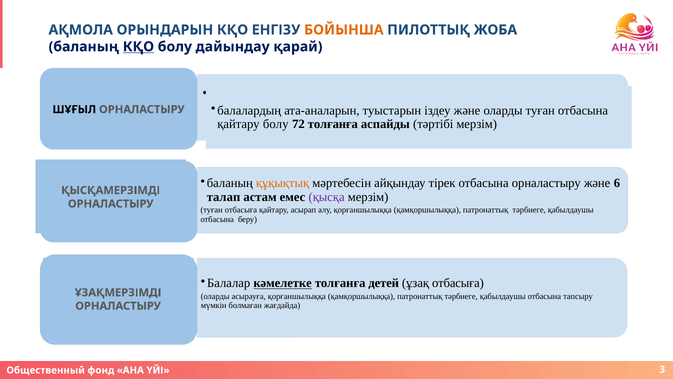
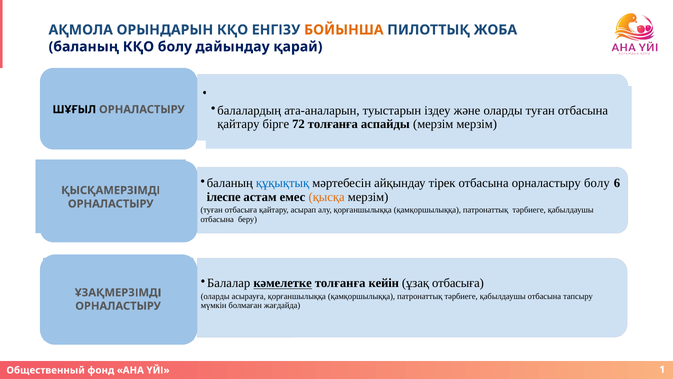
КҚО underline: present -> none (138, 47)
болу: болу -> бірге (276, 124)
аспайды тәртібі: тәртібі -> мерзім (433, 124)
құқықтық colour: orange -> blue (283, 183)
орналастыру және: және -> болу (597, 183)
талап: талап -> ілеспе (224, 197)
қысқа colour: purple -> orange (327, 197)
толғанға детей: детей -> кейін (384, 283)
3: 3 -> 1 (662, 369)
